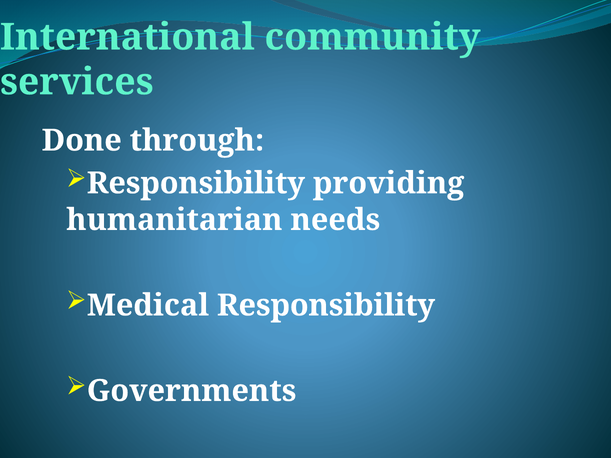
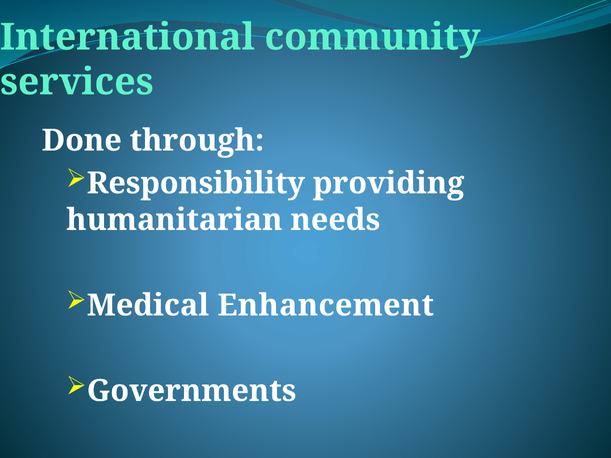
Medical Responsibility: Responsibility -> Enhancement (326, 306)
